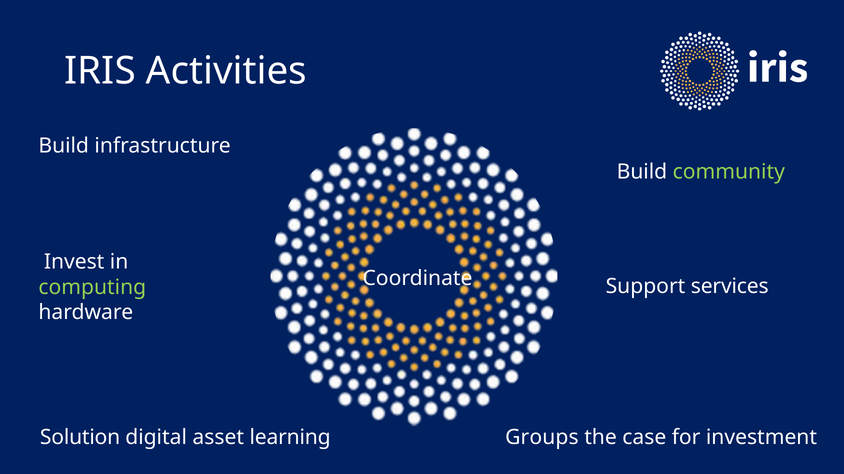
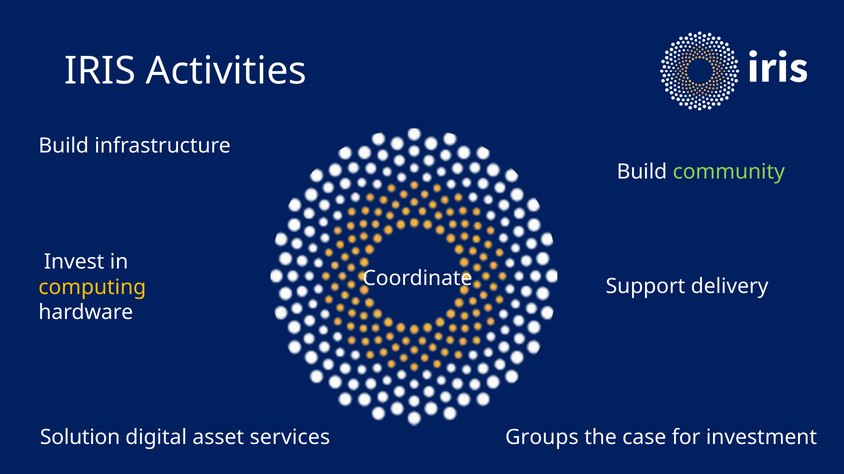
services: services -> delivery (730, 287)
computing colour: light green -> yellow (92, 288)
learning: learning -> services (290, 438)
